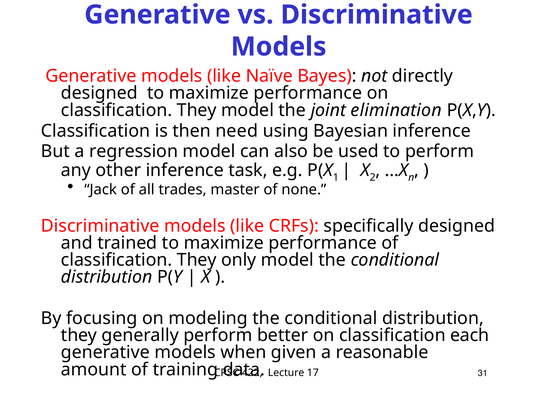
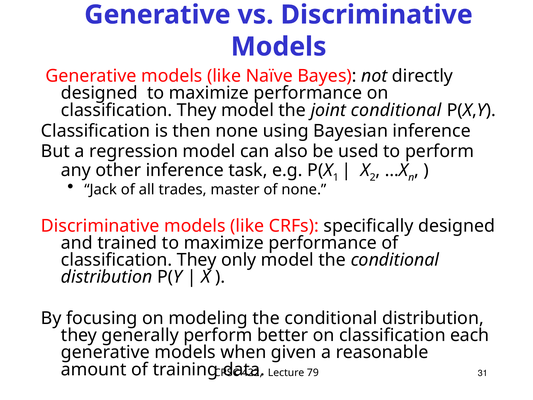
joint elimination: elimination -> conditional (396, 110)
then need: need -> none (237, 131)
17: 17 -> 79 (313, 372)
